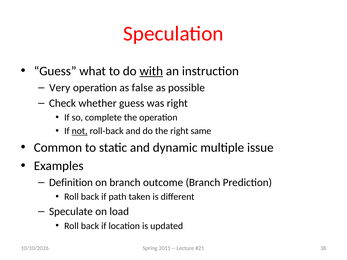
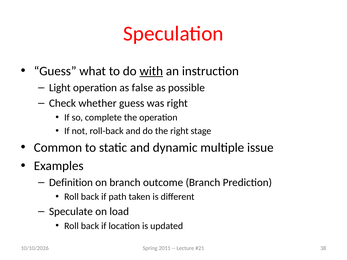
Very: Very -> Light (60, 88)
not underline: present -> none (80, 131)
same: same -> stage (201, 131)
